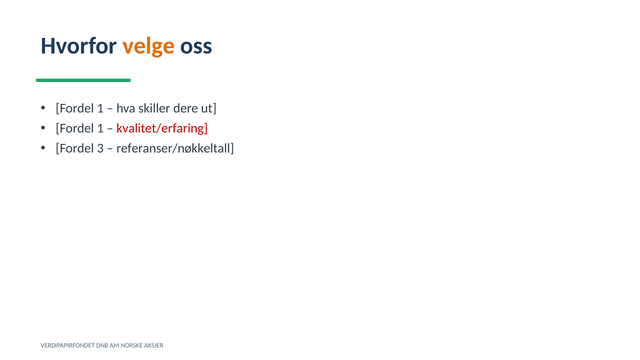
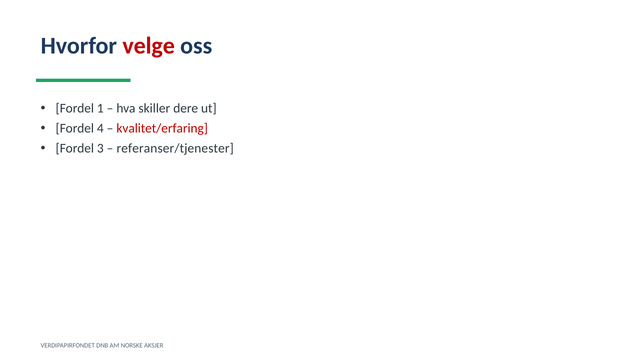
velge colour: orange -> red (149, 46)
1: 1 -> 4 (100, 128)
referanser/nøkkeltall: referanser/nøkkeltall -> referanser/tjenester (175, 148)
